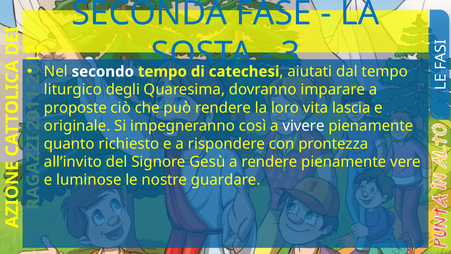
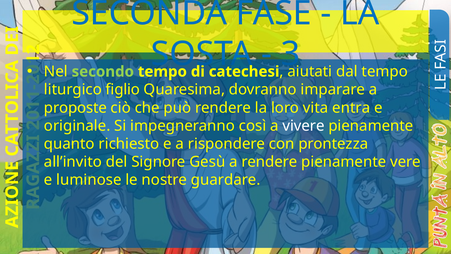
secondo colour: white -> light green (103, 72)
degli: degli -> figlio (123, 90)
lascia: lascia -> entra (351, 108)
